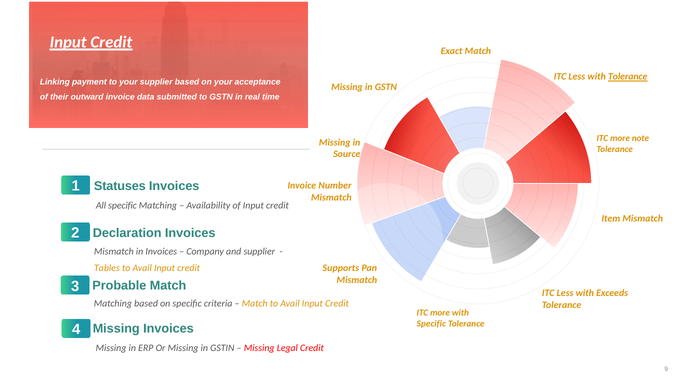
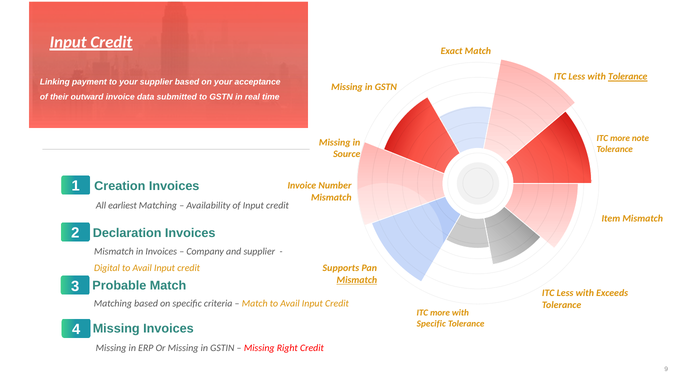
Statuses: Statuses -> Creation (120, 186)
All specific: specific -> earliest (123, 205)
Tables: Tables -> Digital (107, 268)
Mismatch underline: none -> present (357, 280)
Legal: Legal -> Right (287, 348)
